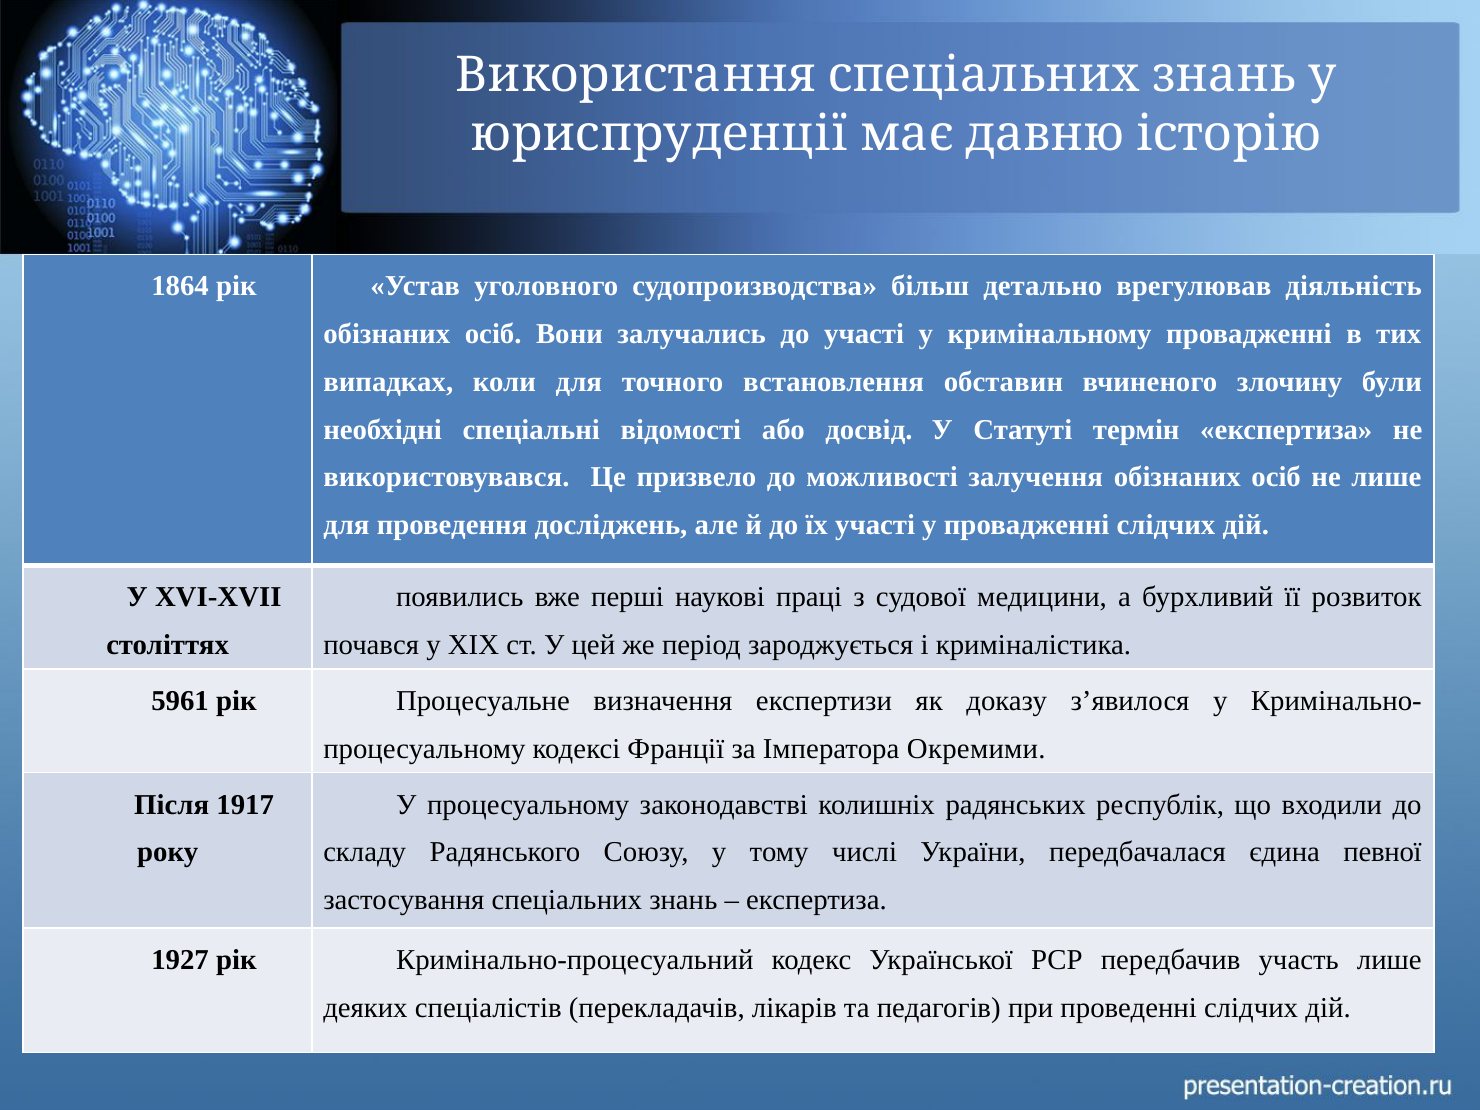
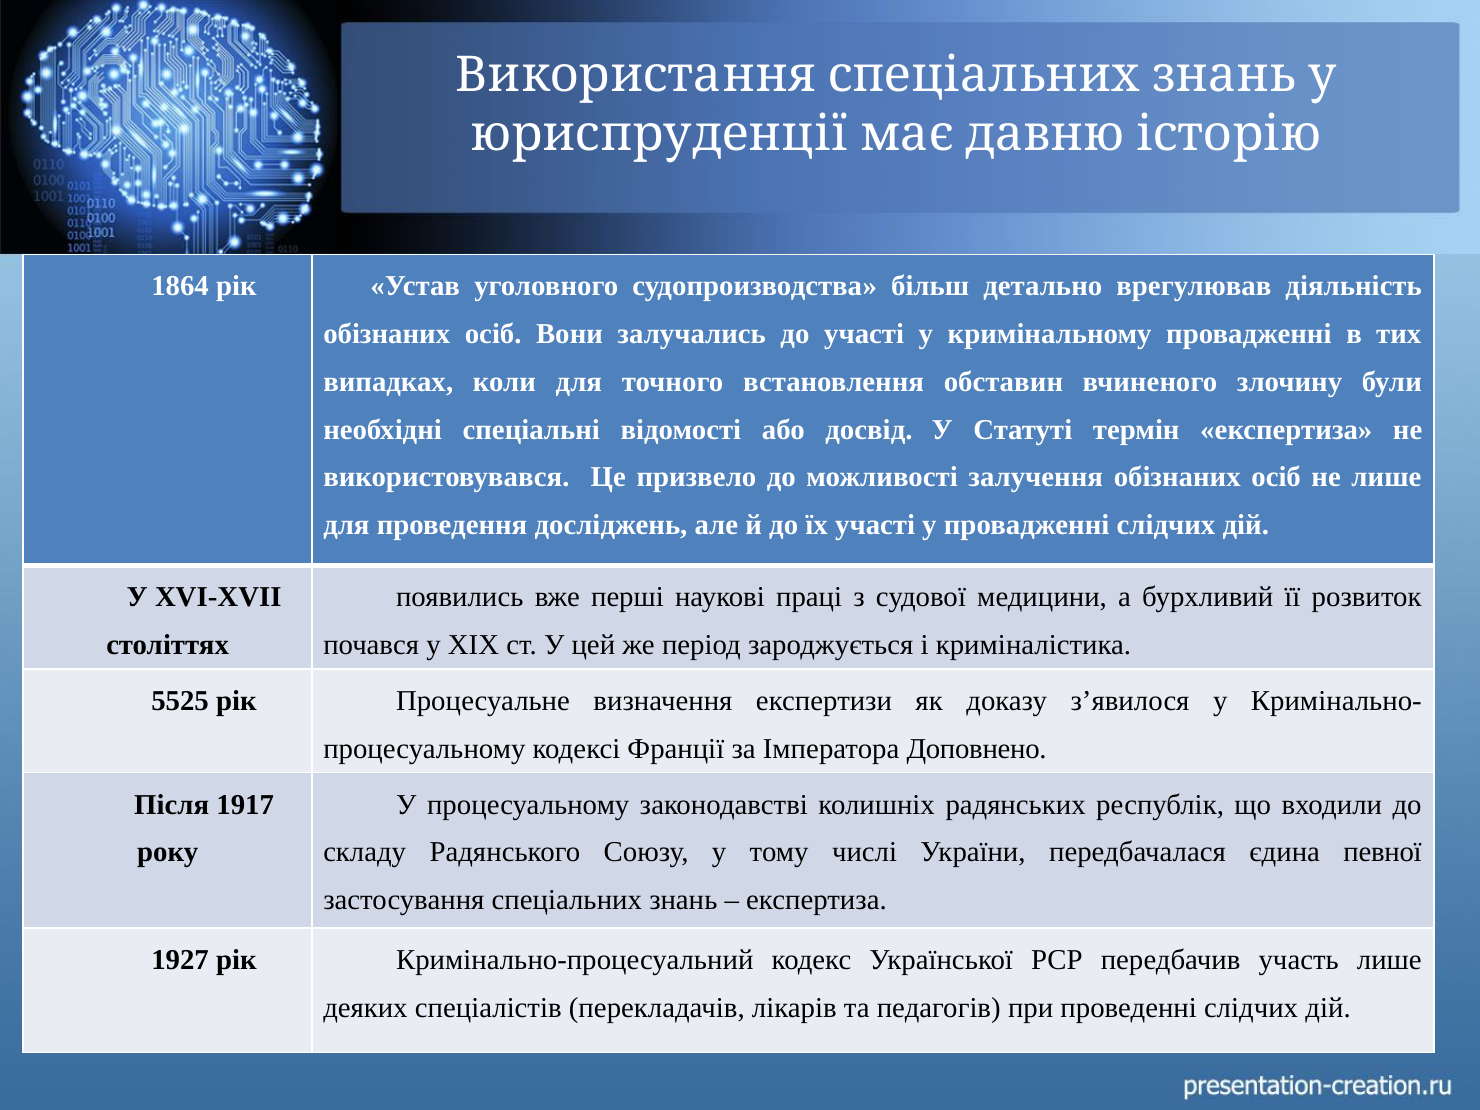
5961: 5961 -> 5525 (180, 701)
Окремими: Окремими -> Доповнено (977, 749)
